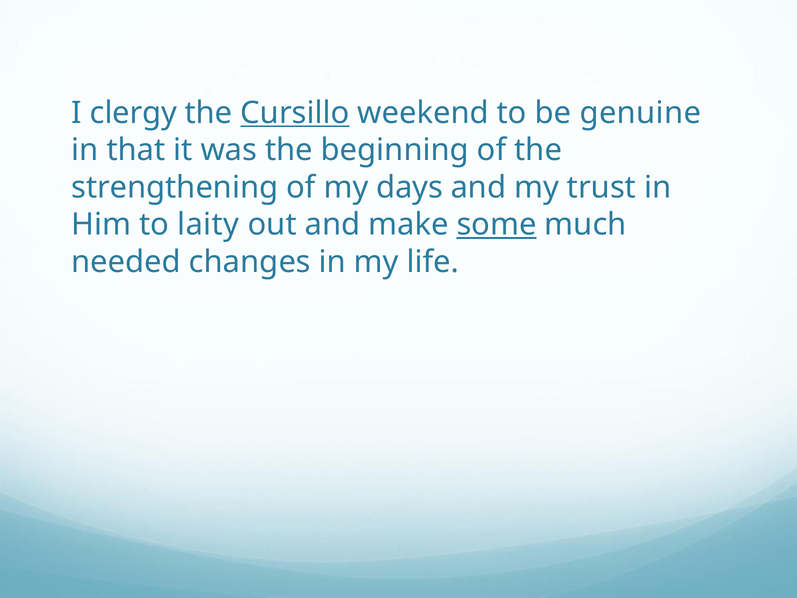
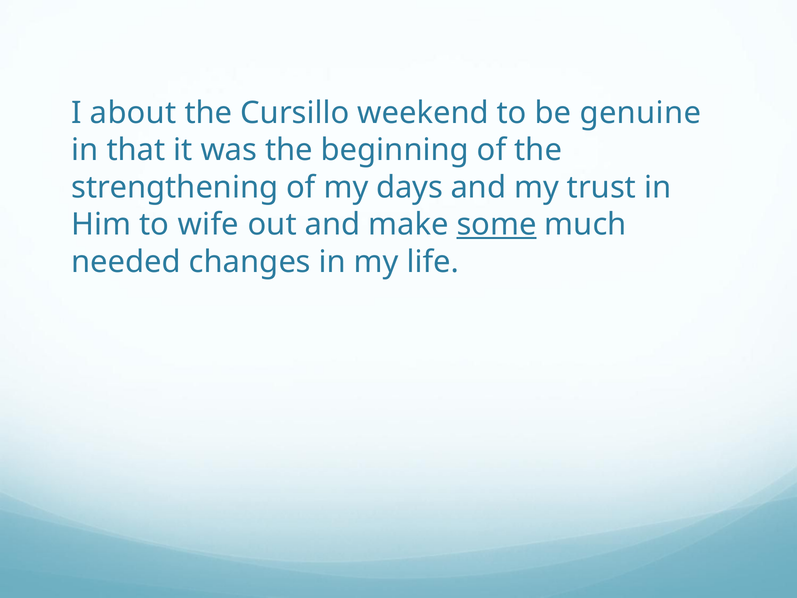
clergy: clergy -> about (133, 113)
Cursillo underline: present -> none (295, 113)
laity: laity -> wife (208, 225)
